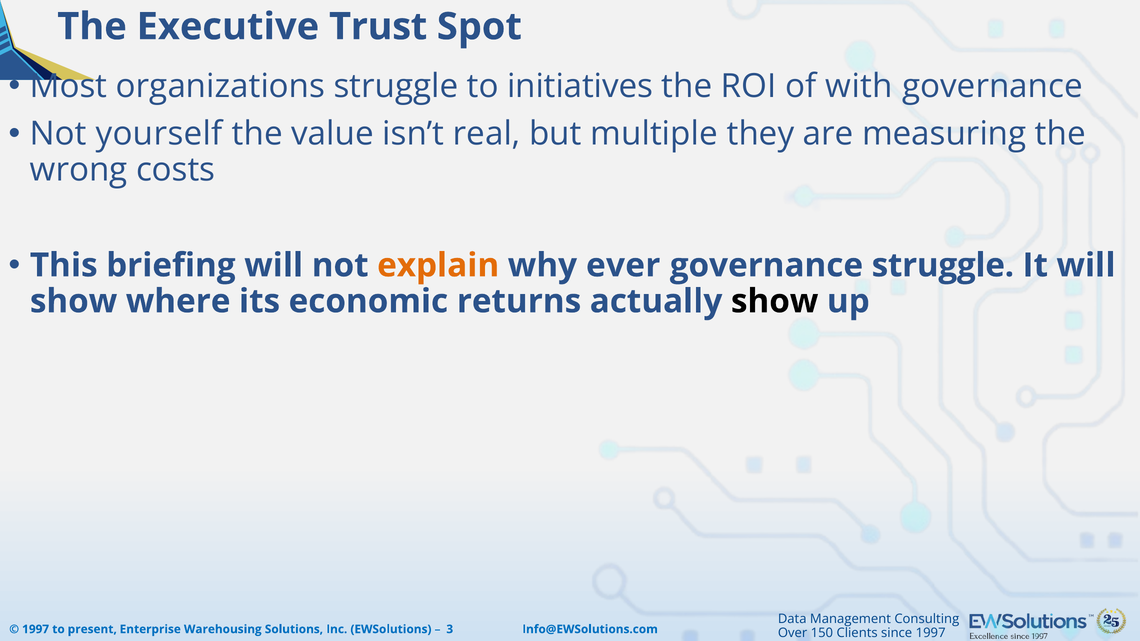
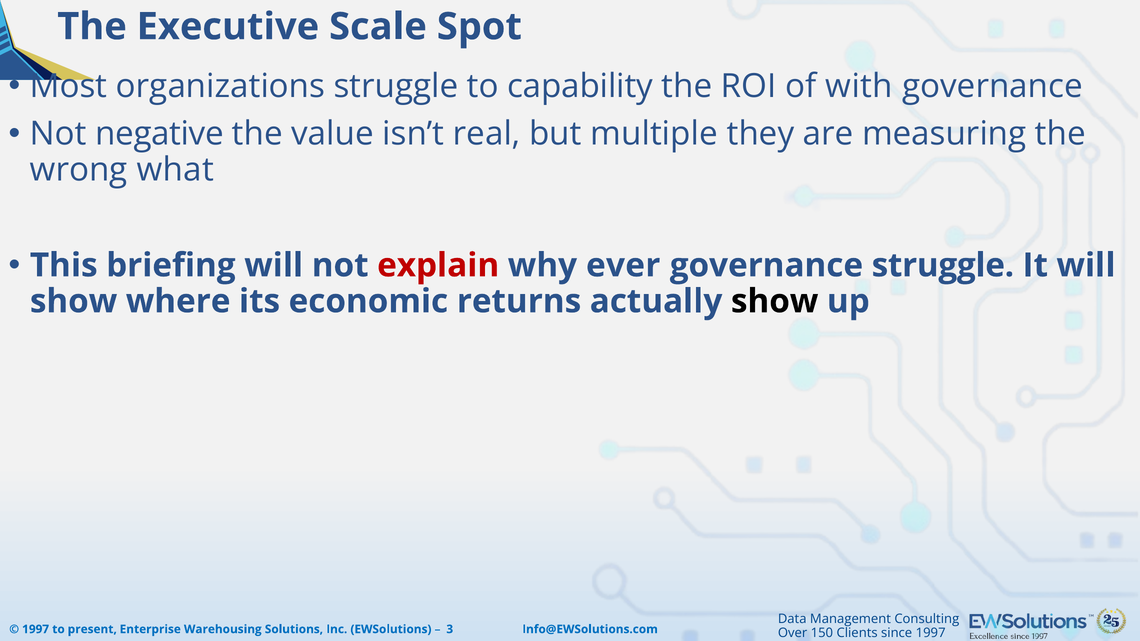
Trust: Trust -> Scale (378, 27)
initiatives: initiatives -> capability (580, 86)
yourself: yourself -> negative (159, 134)
costs: costs -> what (175, 170)
explain colour: orange -> red (438, 265)
